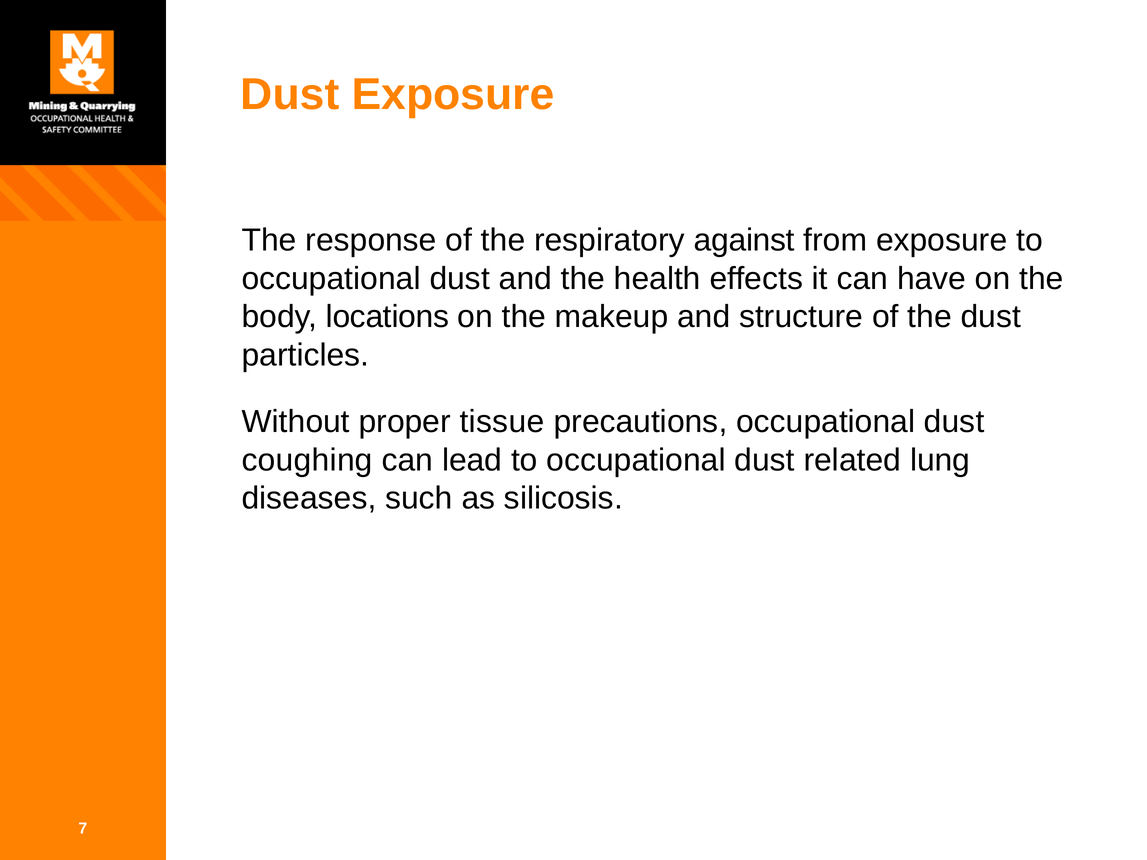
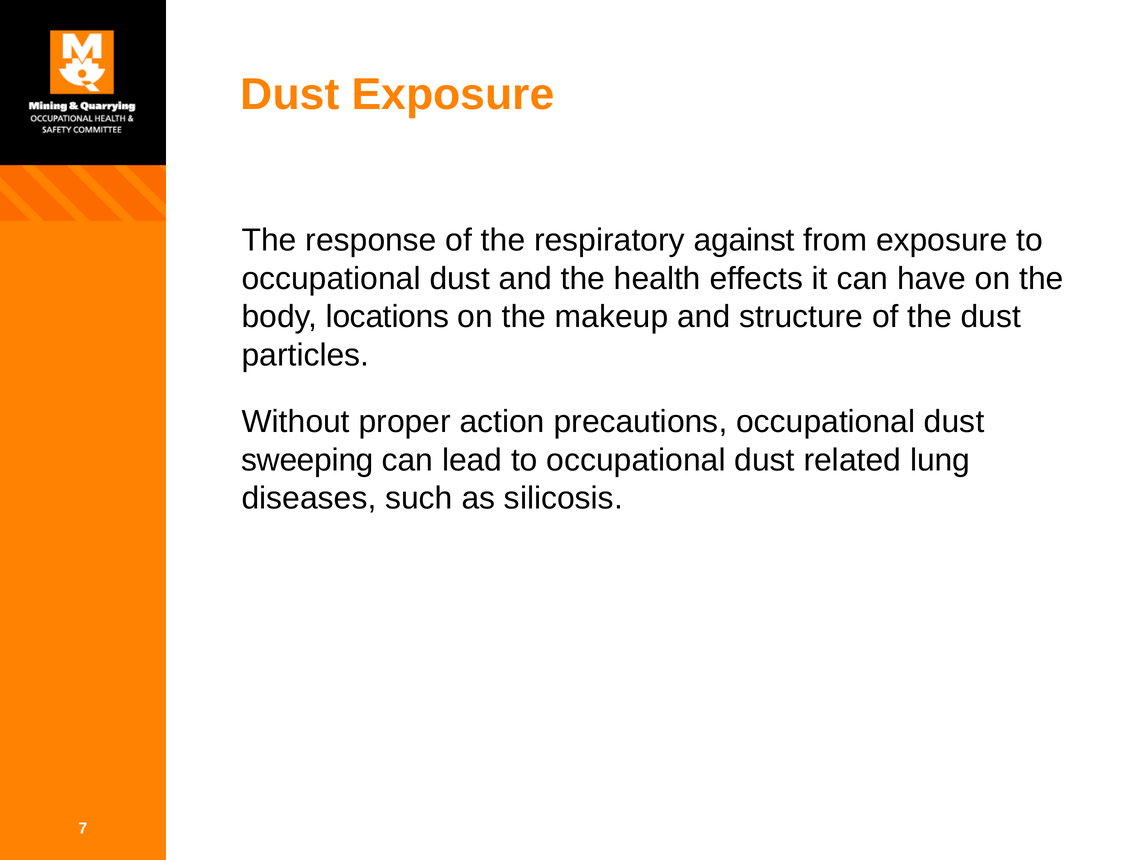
tissue: tissue -> action (502, 422)
coughing: coughing -> sweeping (307, 460)
